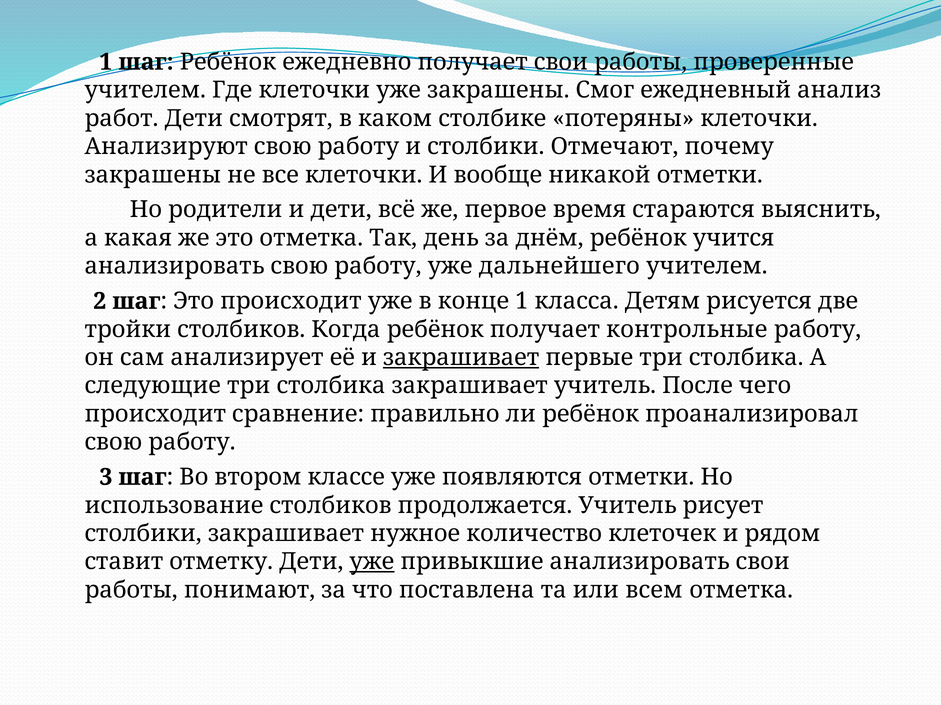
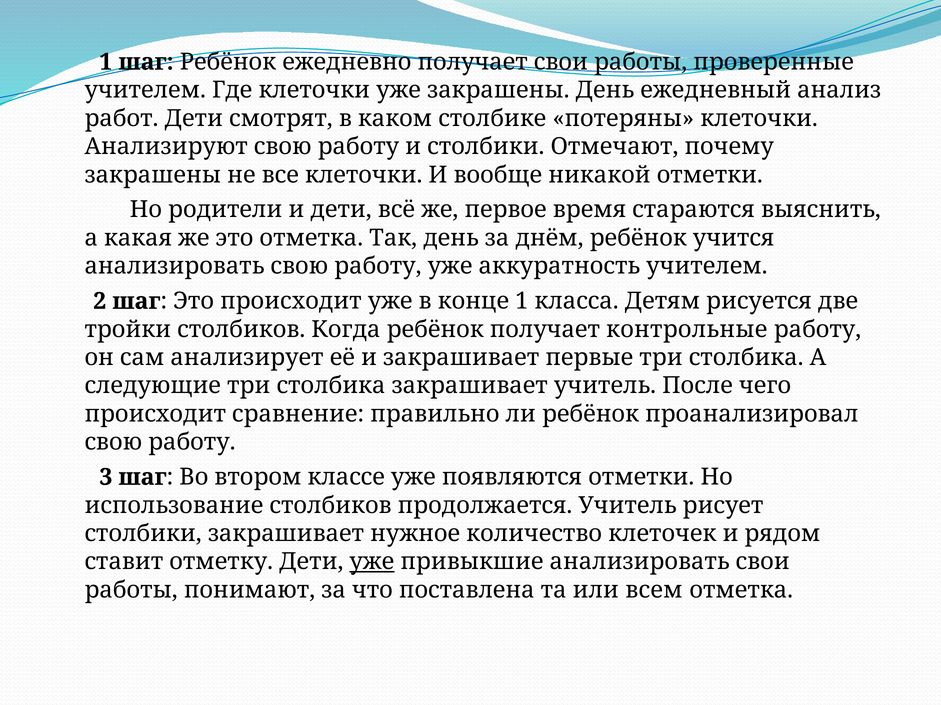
закрашены Смог: Смог -> День (605, 90)
дальнейшего: дальнейшего -> аккуратность (559, 266)
закрашивает underline: present -> none (461, 358)
